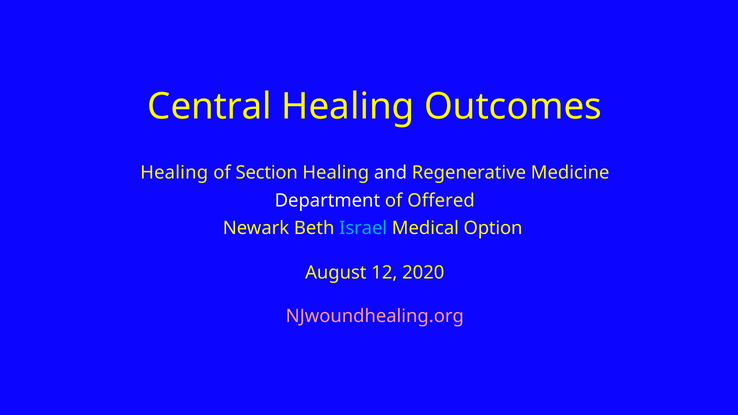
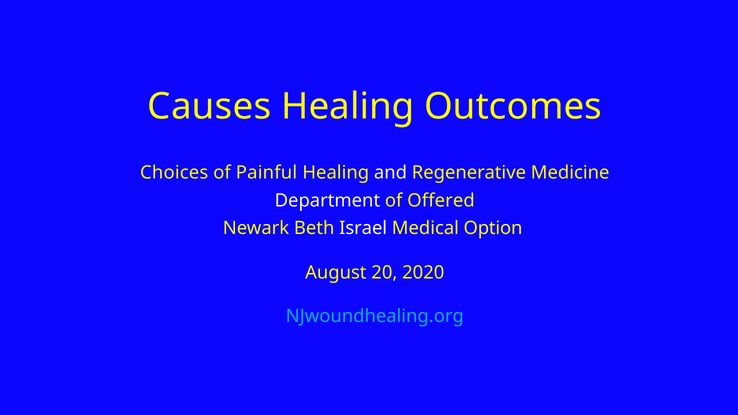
Central: Central -> Causes (209, 107)
Healing: Healing -> Choices (174, 173)
Section: Section -> Painful (267, 173)
Israel colour: light blue -> white (363, 228)
12: 12 -> 20 (384, 273)
NJwoundhealing.org colour: pink -> light blue (375, 316)
